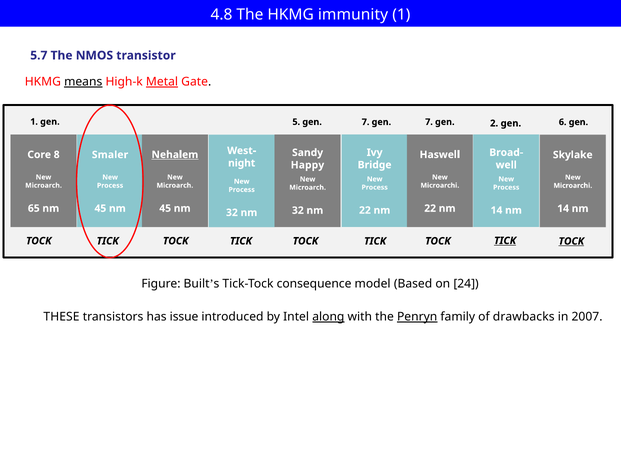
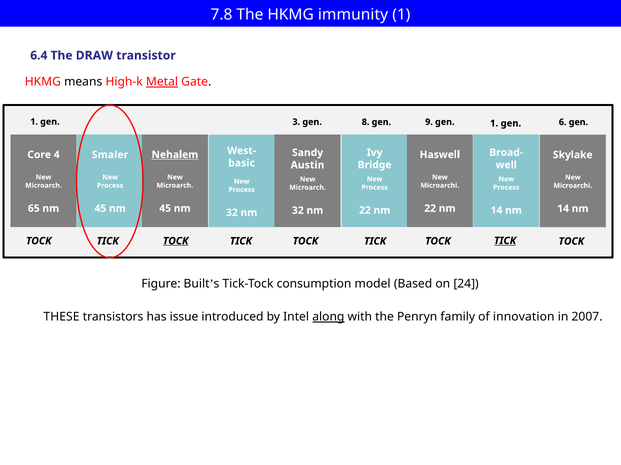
4.8: 4.8 -> 7.8 (222, 14)
5.7: 5.7 -> 6.4 (39, 56)
NMOS: NMOS -> DRAW (94, 56)
means underline: present -> none (83, 82)
5: 5 -> 3 (296, 122)
7: 7 -> 8 (366, 122)
7: 7 -> 9 (429, 122)
gen 2: 2 -> 1 (494, 123)
8: 8 -> 4 (57, 155)
night: night -> basic (242, 163)
Happy: Happy -> Austin (307, 165)
TOCK underline: none -> present (176, 241)
TOCK underline: present -> none (571, 242)
consequence: consequence -> consumption (314, 284)
Penryn underline: present -> none (417, 317)
drawbacks: drawbacks -> innovation (524, 317)
